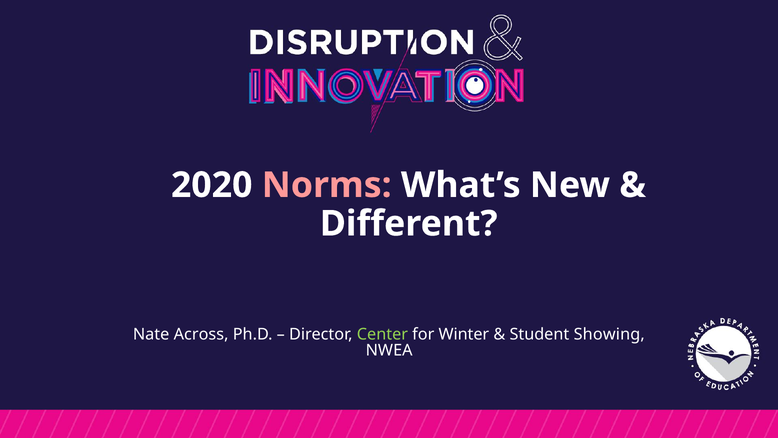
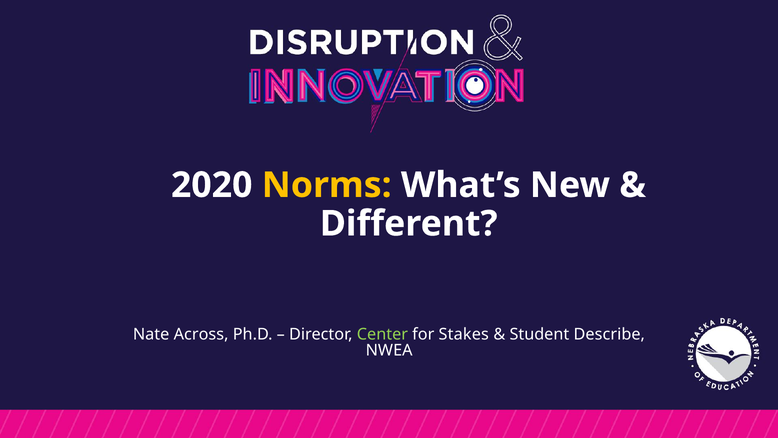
Norms colour: pink -> yellow (327, 185)
Winter: Winter -> Stakes (464, 334)
Showing: Showing -> Describe (609, 334)
